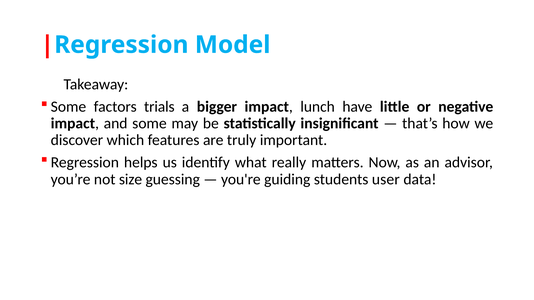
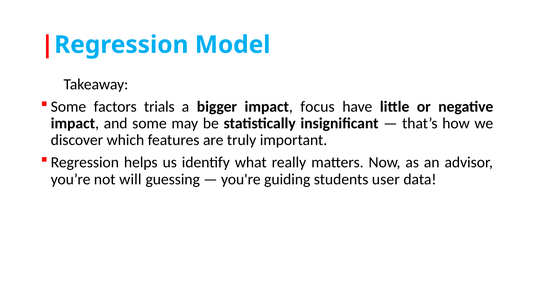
lunch: lunch -> focus (318, 107)
size: size -> will (130, 179)
